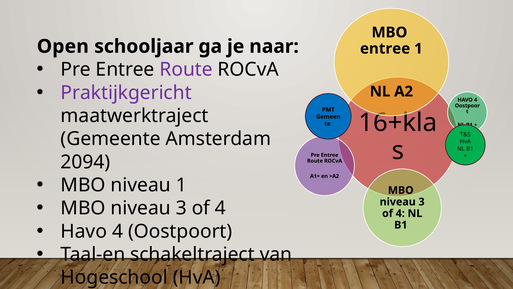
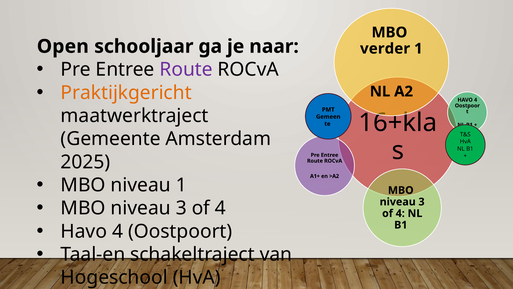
entree: entree -> verder (385, 49)
Praktijkgericht colour: purple -> orange (126, 93)
2094: 2094 -> 2025 (86, 162)
